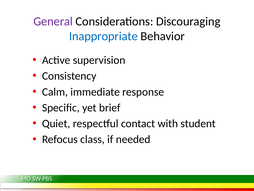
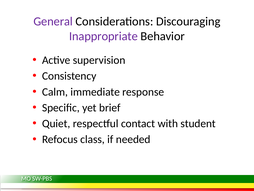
Inappropriate colour: blue -> purple (103, 36)
